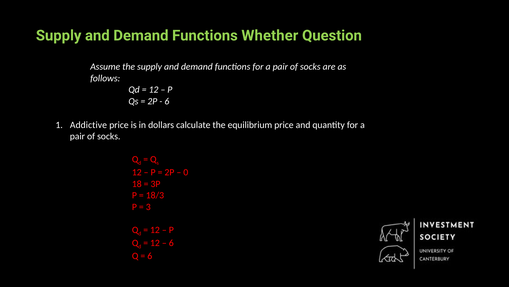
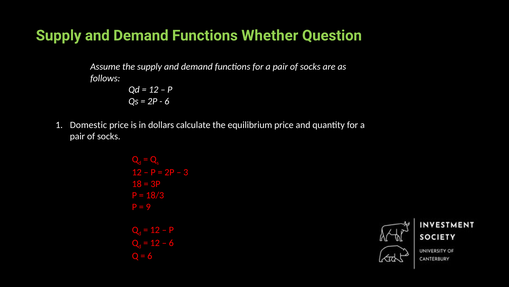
Addictive: Addictive -> Domestic (88, 125)
0: 0 -> 3 (186, 172)
3: 3 -> 9 (148, 206)
